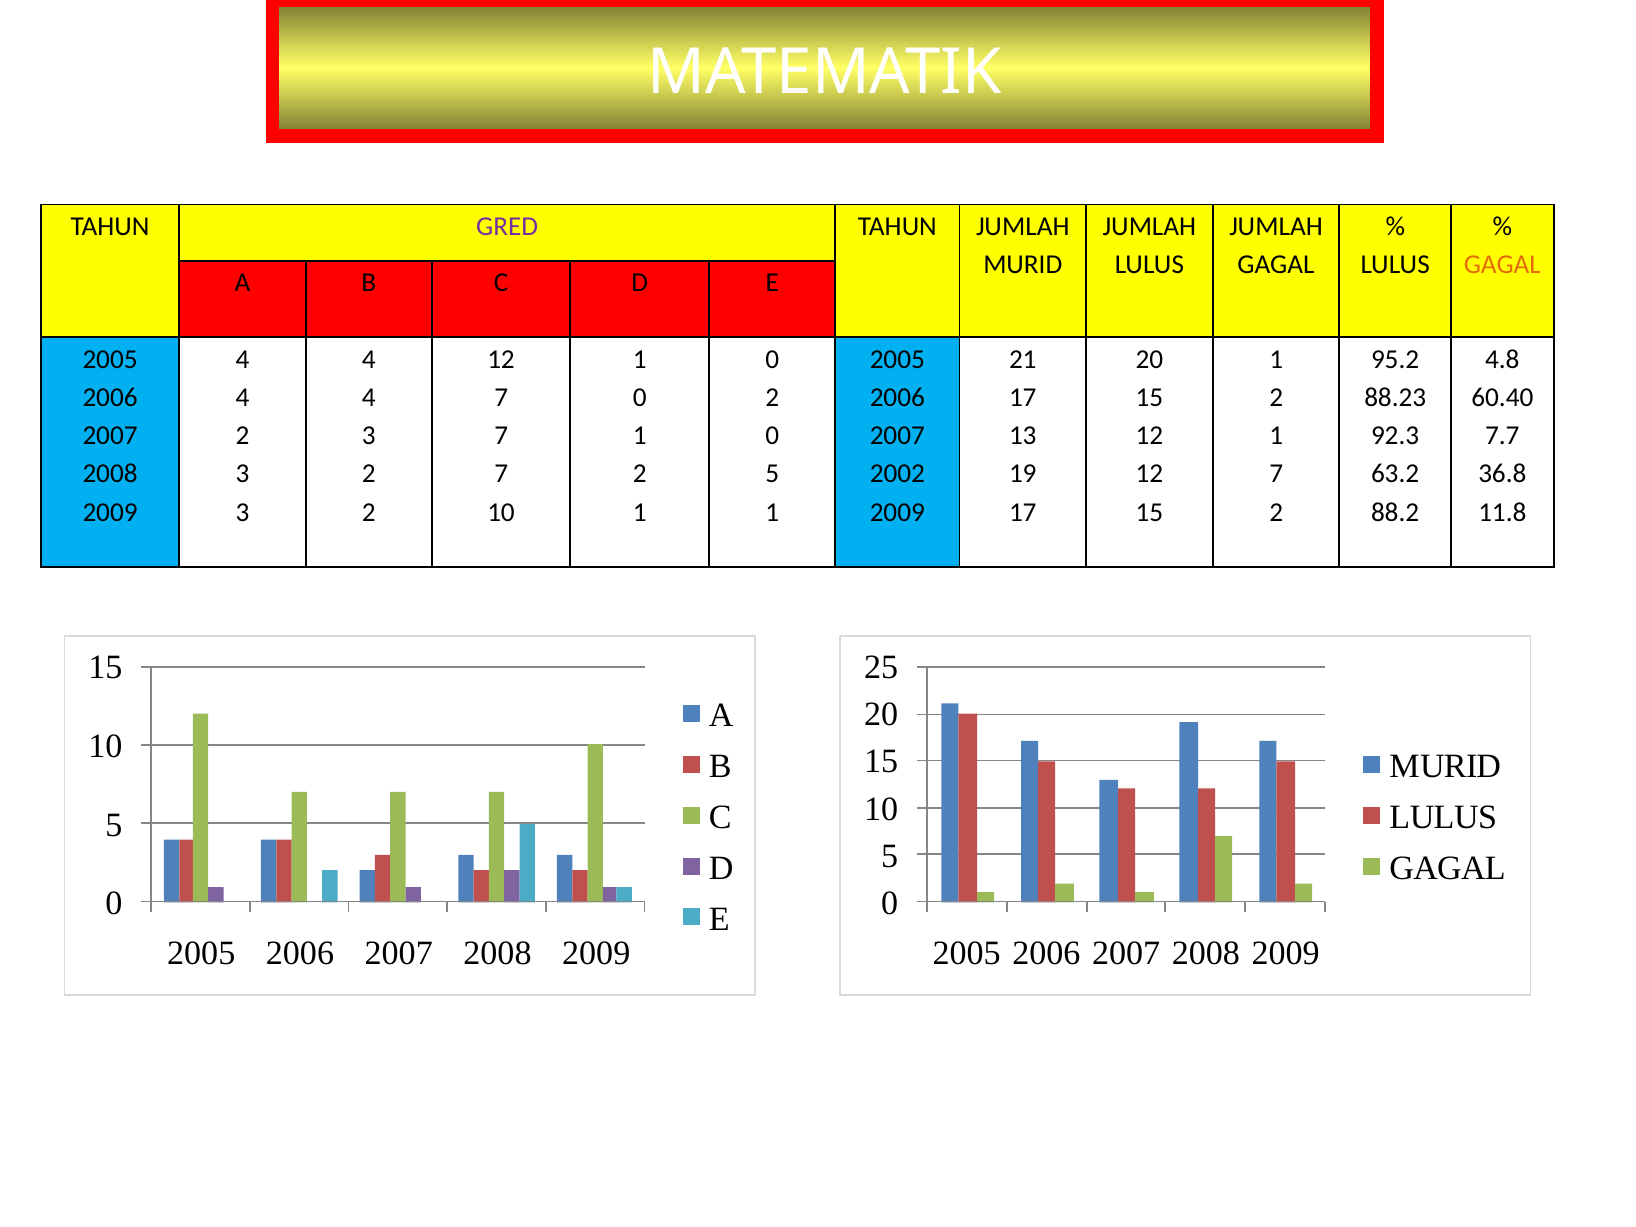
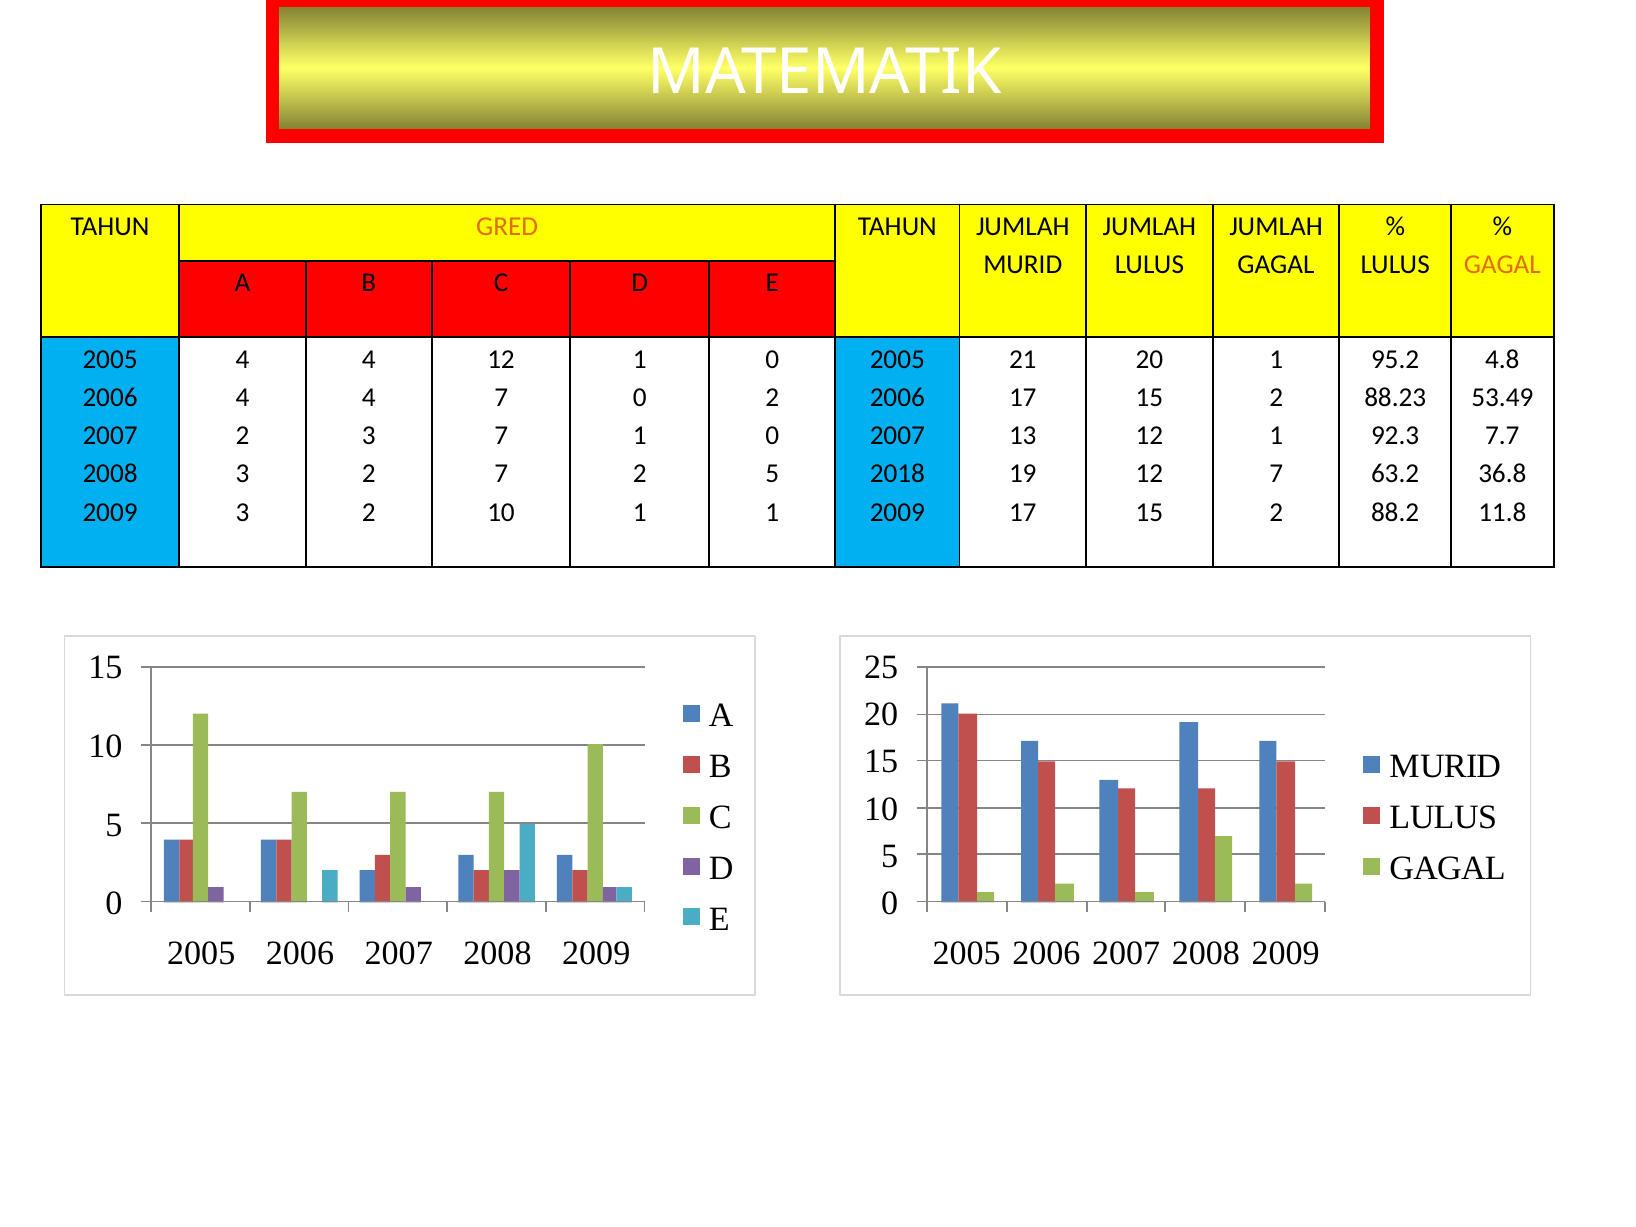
GRED colour: purple -> orange (507, 226)
60.40: 60.40 -> 53.49 (1502, 397)
2002: 2002 -> 2018 (897, 474)
